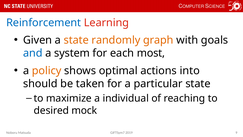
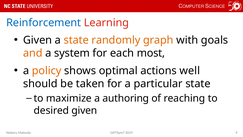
and colour: blue -> orange (33, 53)
into: into -> well (190, 71)
individual: individual -> authoring (126, 98)
desired mock: mock -> given (84, 110)
